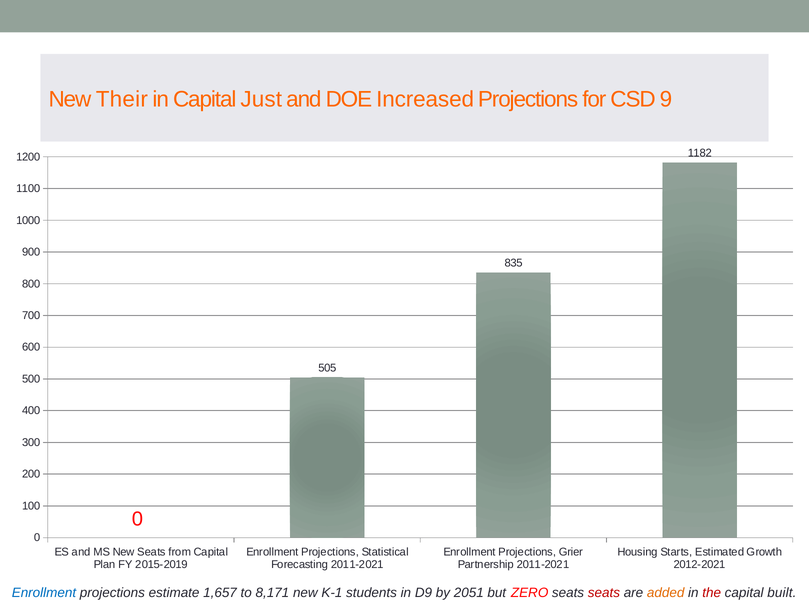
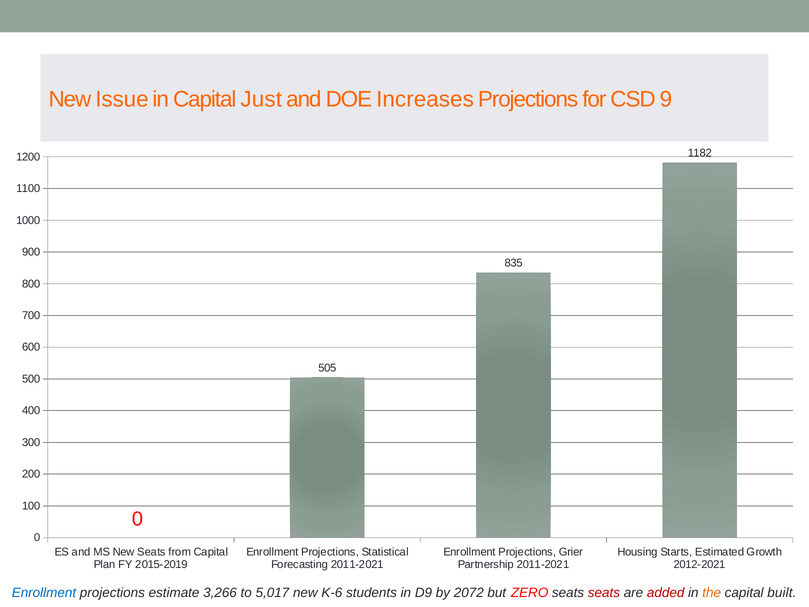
Their: Their -> Issue (122, 99)
Increased: Increased -> Increases (425, 99)
1,657: 1,657 -> 3,266 (220, 592)
8,171: 8,171 -> 5,017 (272, 592)
K-1: K-1 -> K-6 (332, 592)
2051: 2051 -> 2072 (469, 592)
added colour: orange -> red (666, 592)
the colour: red -> orange (712, 592)
